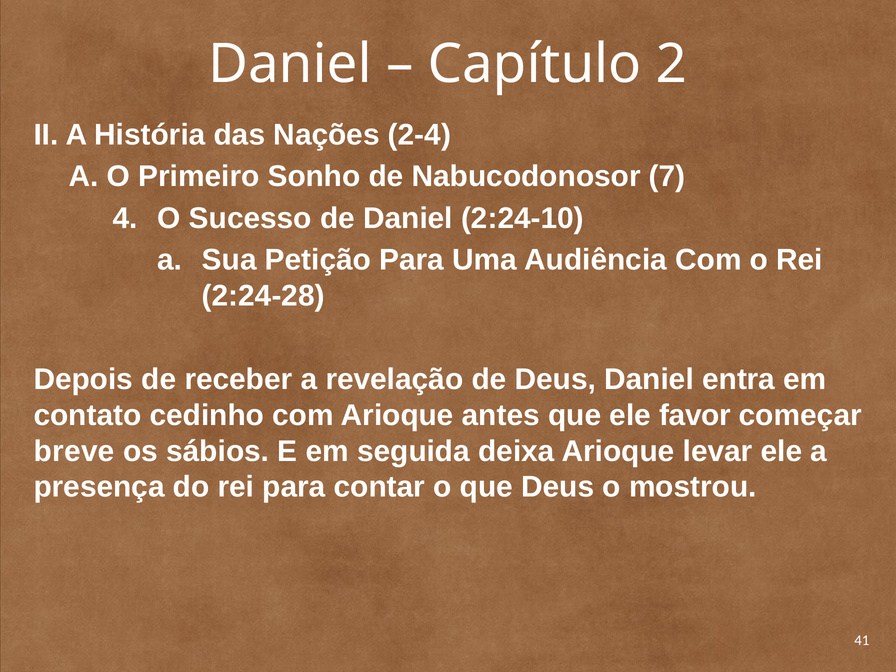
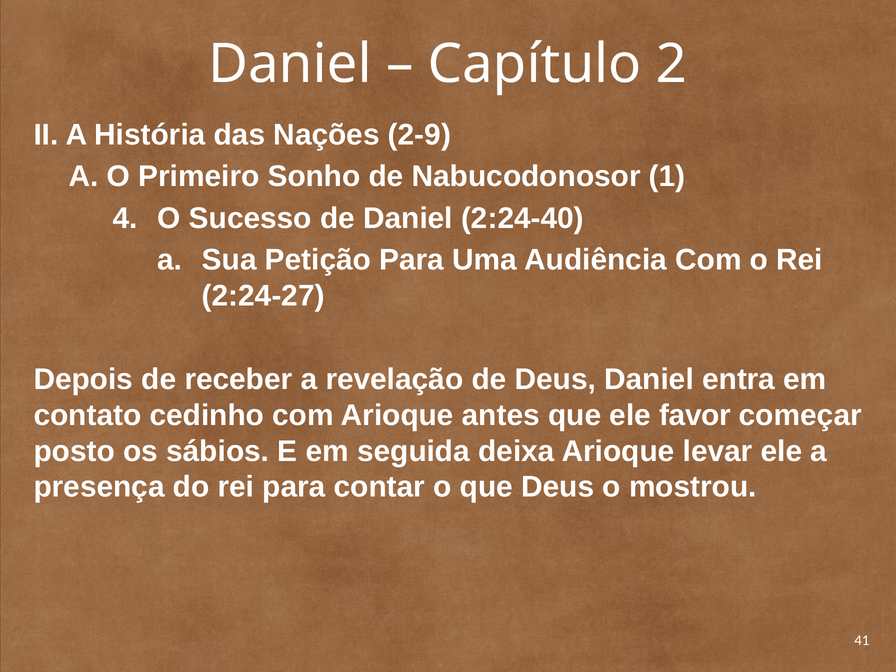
2-4: 2-4 -> 2-9 (419, 135)
7: 7 -> 1 (667, 177)
2:24-10: 2:24-10 -> 2:24-40 (522, 218)
2:24-28: 2:24-28 -> 2:24-27 (263, 296)
breve: breve -> posto (74, 451)
